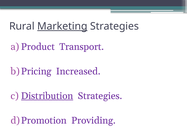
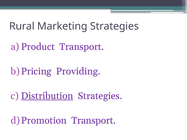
Marketing underline: present -> none (62, 26)
Increased: Increased -> Providing (78, 71)
Providing: Providing -> Transport (94, 121)
